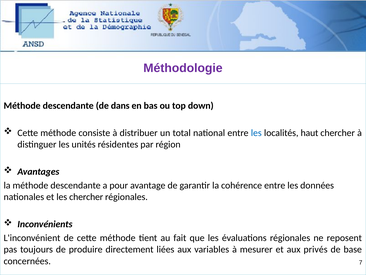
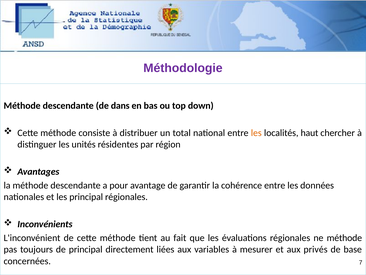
les colour: blue -> orange (256, 133)
les chercher: chercher -> principal (86, 197)
ne reposent: reposent -> méthode (344, 238)
de produire: produire -> principal (86, 249)
